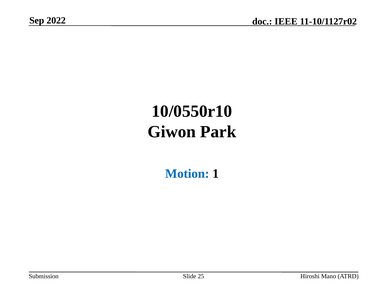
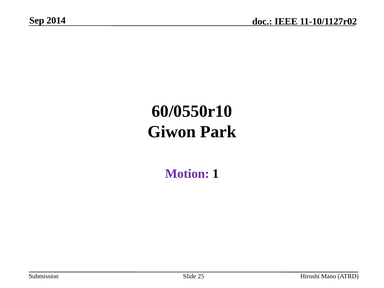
2022: 2022 -> 2014 (56, 20)
10/0550r10: 10/0550r10 -> 60/0550r10 (192, 111)
Motion colour: blue -> purple (187, 174)
